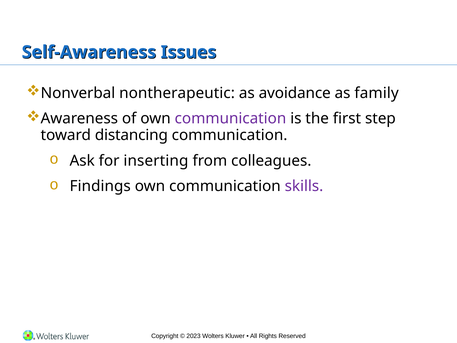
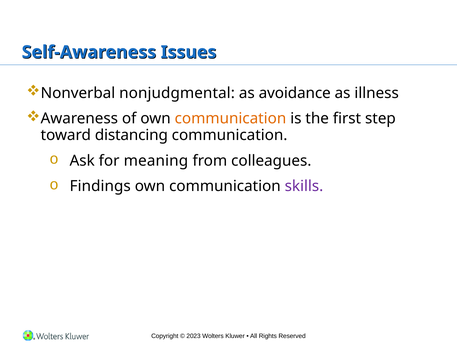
nontherapeutic: nontherapeutic -> nonjudgmental (177, 93)
family: family -> illness (377, 93)
communication colour: purple -> orange (230, 119)
inserting: inserting -> meaning (156, 161)
